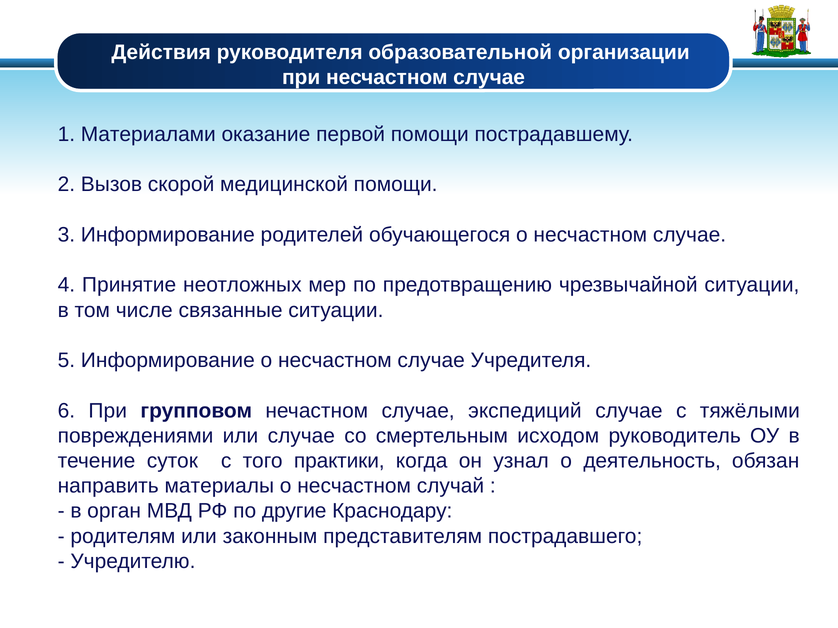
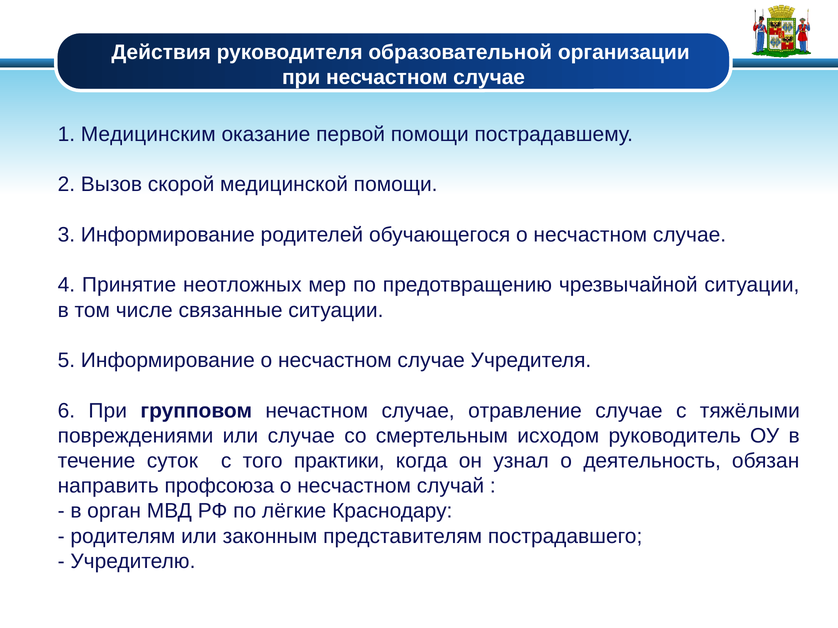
Материалами: Материалами -> Медицинским (148, 134)
экспедиций: экспедиций -> отравление (525, 411)
материалы: материалы -> профсоюза (219, 486)
другие: другие -> лёгкие (294, 511)
